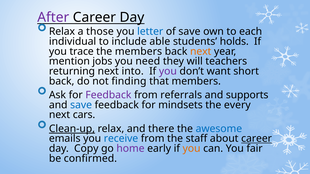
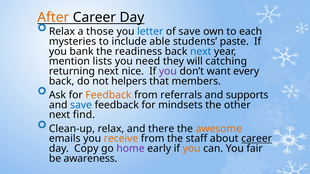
After colour: purple -> orange (53, 17)
individual: individual -> mysteries (73, 42)
holds: holds -> paste (234, 42)
trace: trace -> bank (82, 52)
the members: members -> readiness (138, 52)
next colour: orange -> blue (201, 52)
jobs: jobs -> lists (102, 61)
teachers: teachers -> catching (226, 61)
into: into -> nice (133, 71)
short: short -> every (246, 71)
finding: finding -> helpers (129, 81)
Feedback colour: purple -> orange (108, 95)
every: every -> other (237, 105)
cars: cars -> find (84, 115)
Clean-up underline: present -> none (72, 129)
awesome colour: blue -> orange (219, 129)
receive colour: blue -> orange (121, 139)
confirmed: confirmed -> awareness (90, 159)
